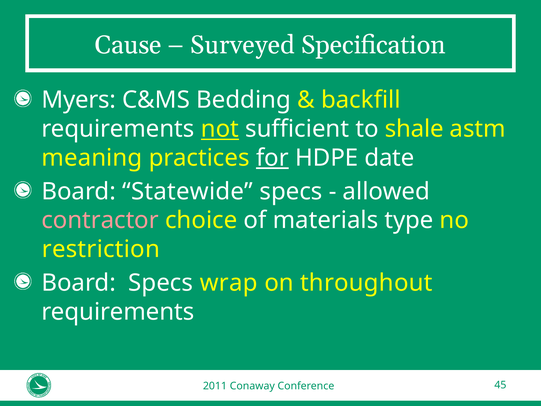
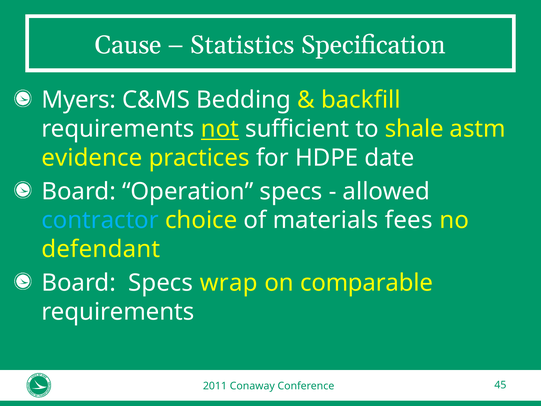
Surveyed: Surveyed -> Statistics (242, 45)
meaning: meaning -> evidence (92, 158)
for underline: present -> none (272, 158)
Statewide: Statewide -> Operation (188, 191)
contractor colour: pink -> light blue (100, 220)
type: type -> fees (409, 220)
restriction: restriction -> defendant (101, 249)
throughout: throughout -> comparable (367, 283)
